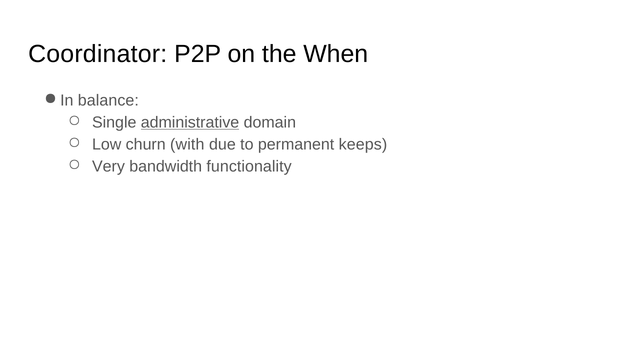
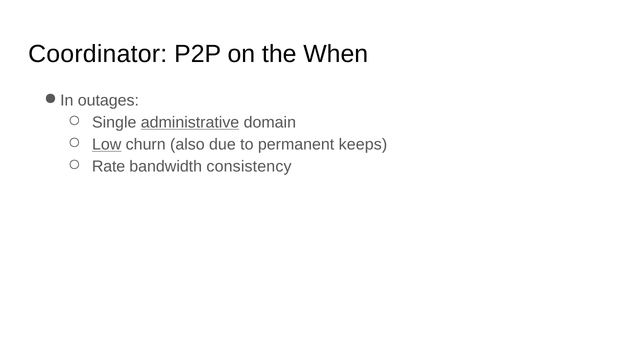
balance: balance -> outages (108, 100)
Low underline: none -> present (107, 145)
with: with -> also (187, 145)
Very: Very -> Rate (109, 167)
functionality: functionality -> consistency (249, 167)
